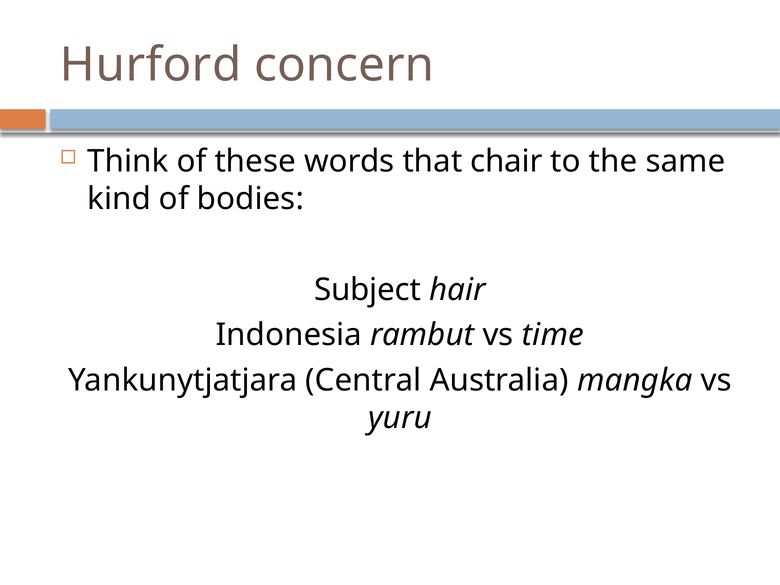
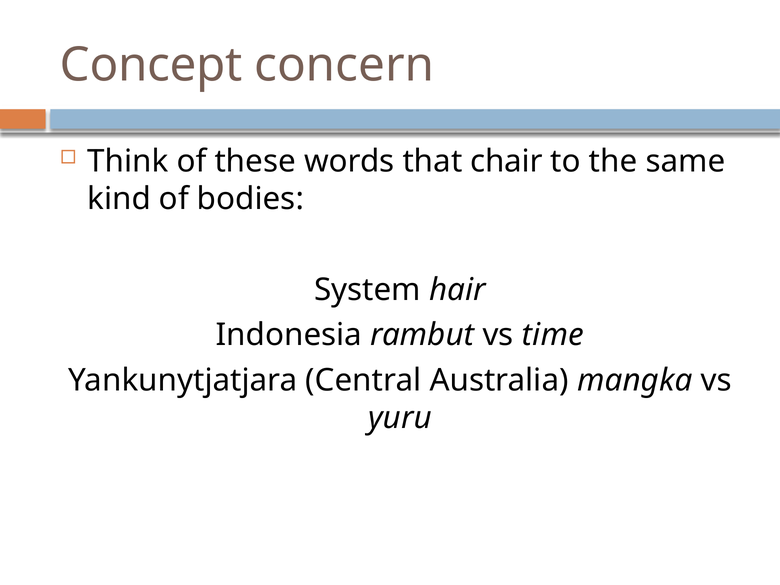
Hurford: Hurford -> Concept (151, 65)
Subject: Subject -> System (367, 290)
